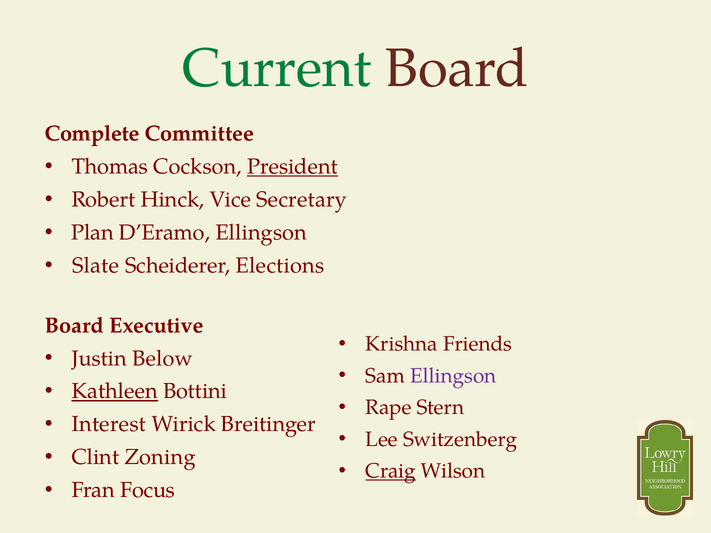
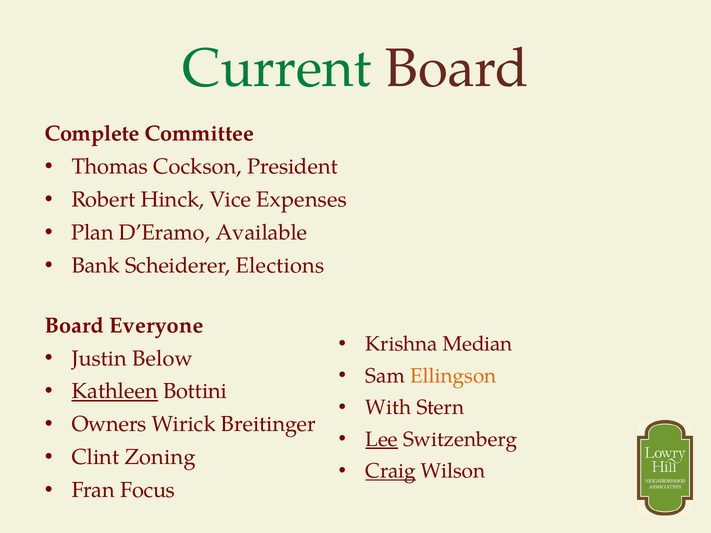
President underline: present -> none (292, 167)
Secretary: Secretary -> Expenses (302, 200)
D’Eramo Ellingson: Ellingson -> Available (261, 233)
Slate: Slate -> Bank (96, 266)
Executive: Executive -> Everyone (156, 326)
Friends: Friends -> Median (478, 344)
Ellingson colour: purple -> orange (453, 376)
Rape: Rape -> With (388, 408)
Interest: Interest -> Owners (109, 424)
Lee underline: none -> present (382, 440)
